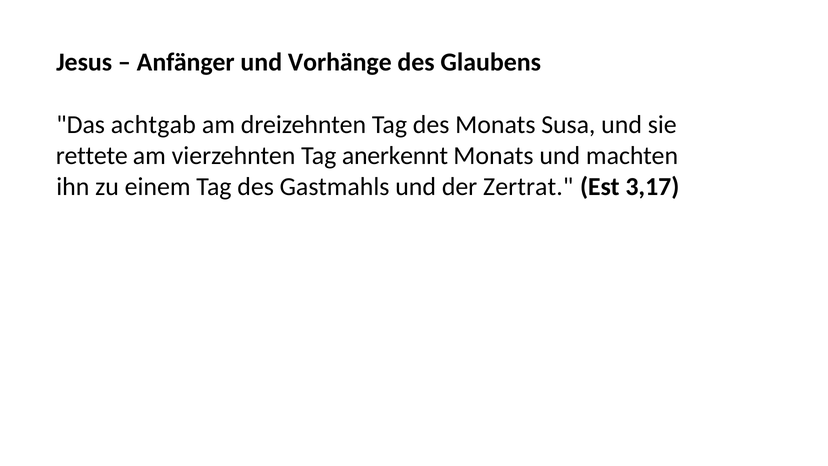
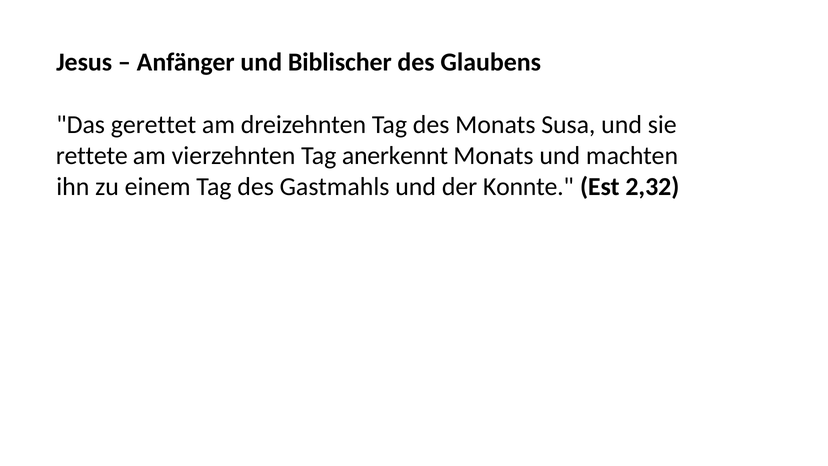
Vorhänge: Vorhänge -> Biblischer (340, 62)
achtgab: achtgab -> gerettet (154, 125)
Zertrat: Zertrat -> Konnte (528, 187)
3,17: 3,17 -> 2,32 (652, 187)
